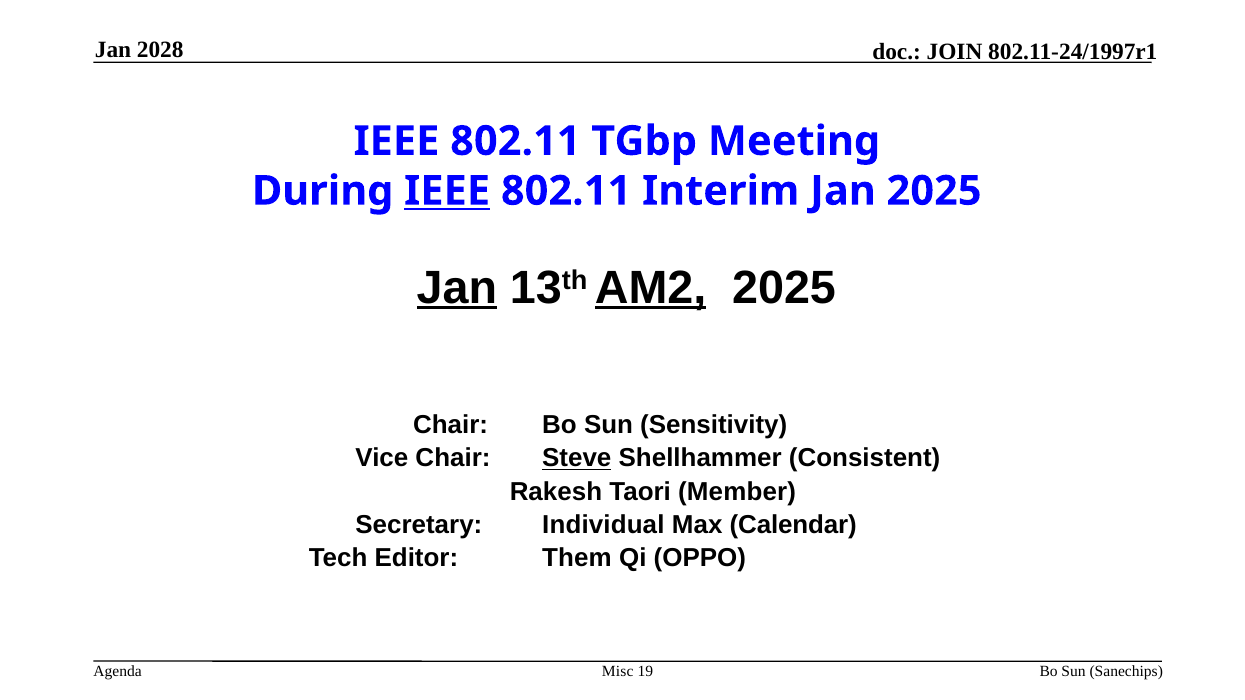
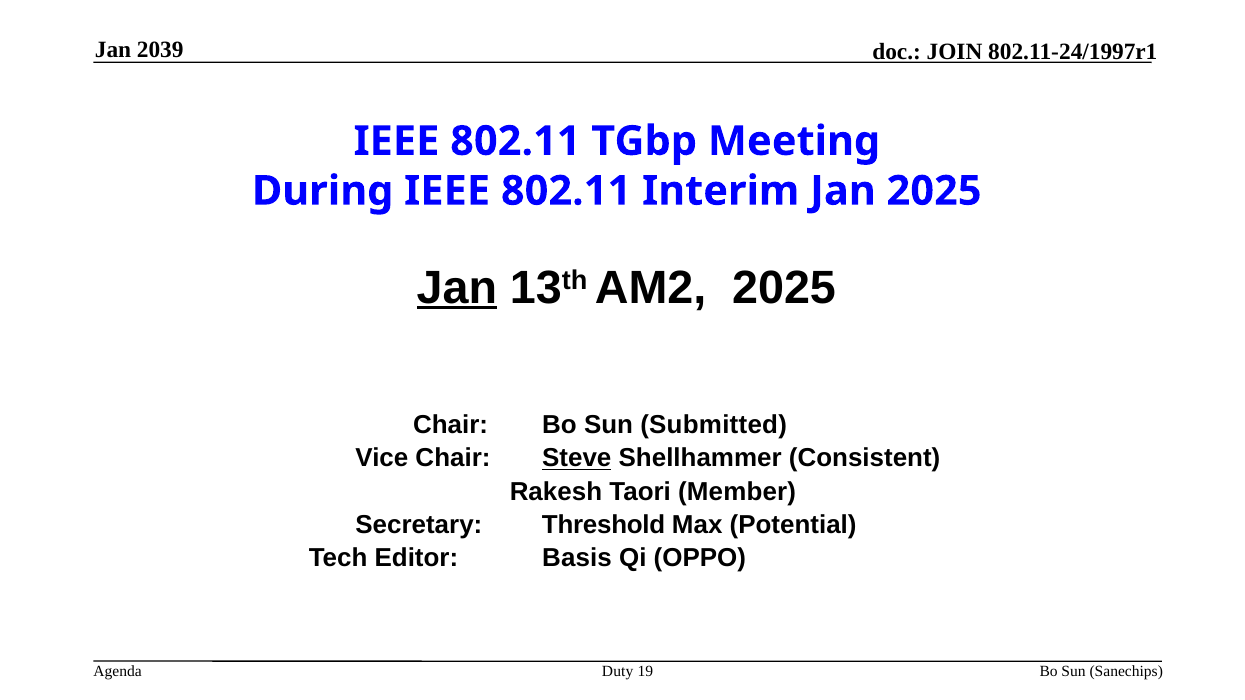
2028: 2028 -> 2039 (160, 49)
IEEE underline: present -> none (447, 191)
AM2 underline: present -> none (651, 288)
Sensitivity: Sensitivity -> Submitted (714, 425)
Individual: Individual -> Threshold (604, 525)
Calendar: Calendar -> Potential (793, 525)
Them: Them -> Basis (577, 558)
Misc: Misc -> Duty (618, 672)
